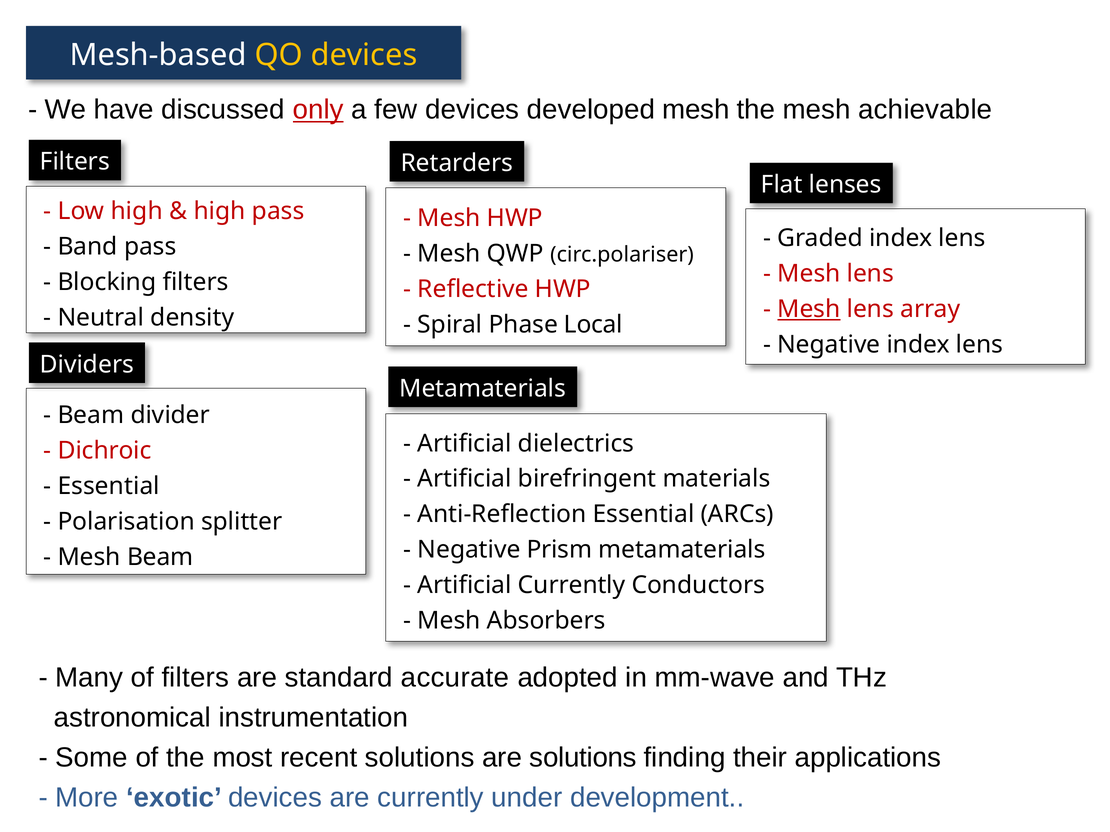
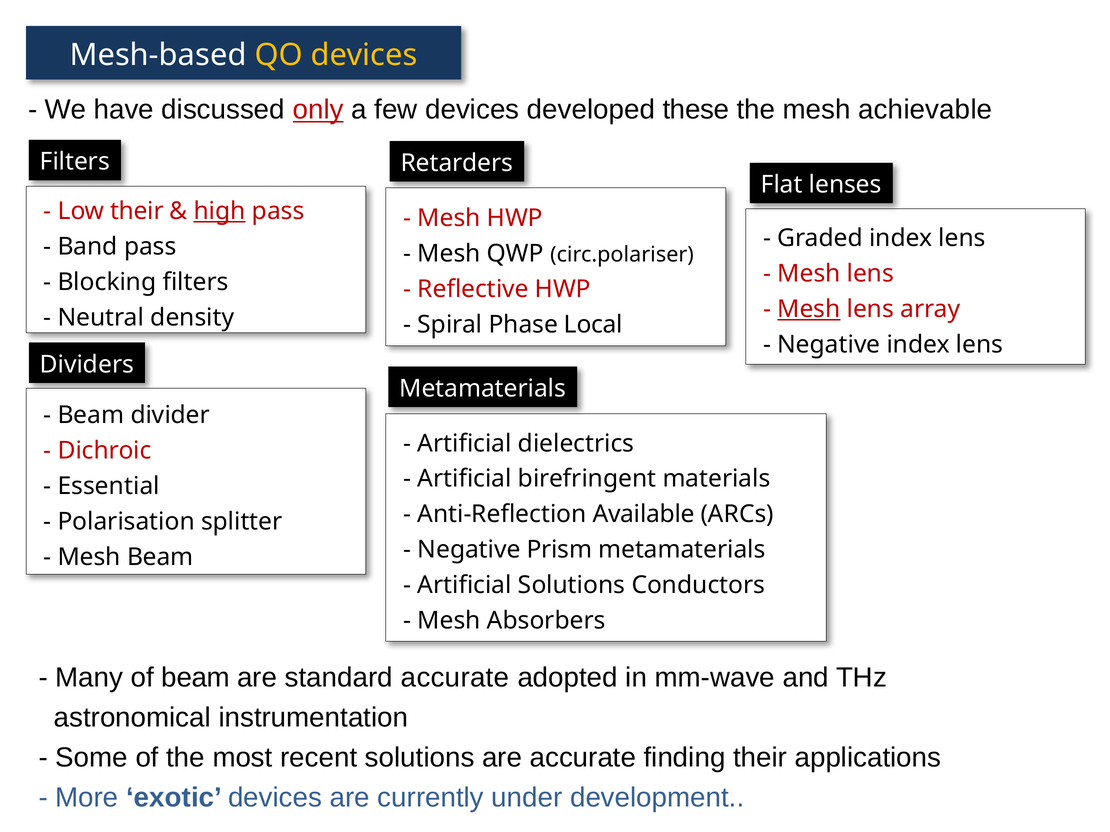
developed mesh: mesh -> these (696, 110)
Low high: high -> their (137, 211)
high underline: none -> present (220, 211)
Anti-Reflection Essential: Essential -> Available (644, 515)
Artificial Currently: Currently -> Solutions (572, 586)
of filters: filters -> beam (196, 678)
are solutions: solutions -> accurate (583, 758)
